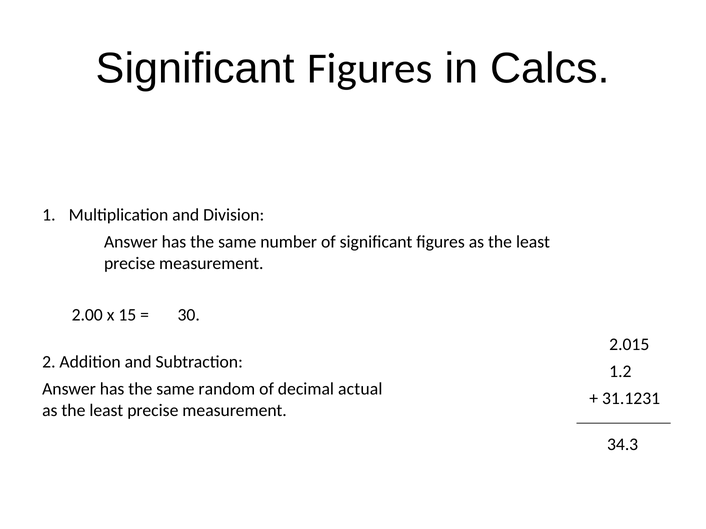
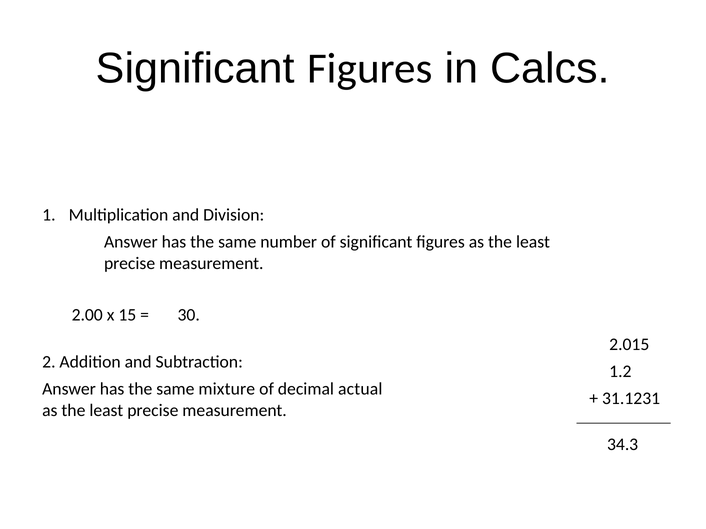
random: random -> mixture (227, 389)
